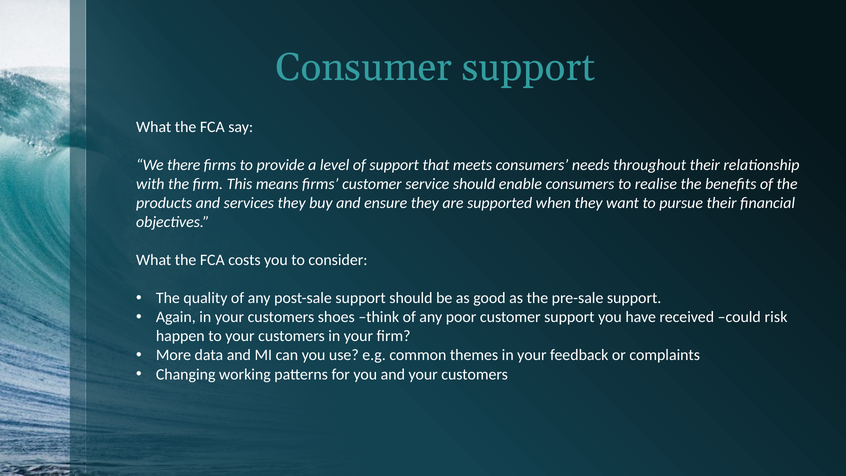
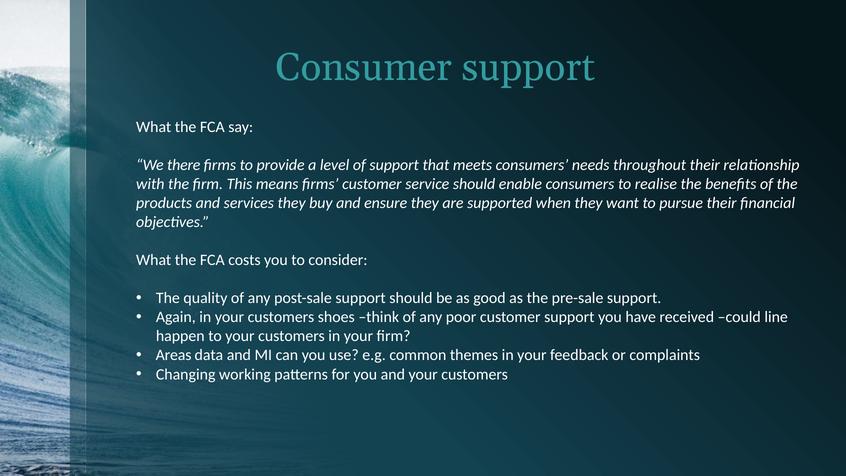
risk: risk -> line (776, 317)
More: More -> Areas (174, 355)
